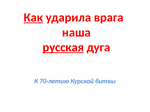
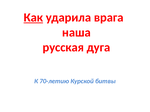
русская underline: present -> none (63, 48)
